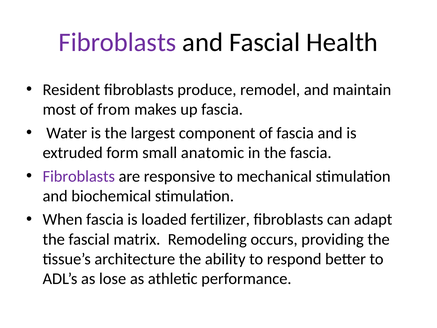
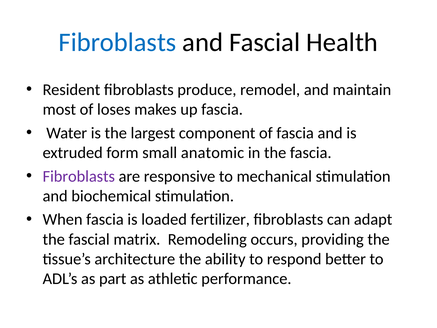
Fibroblasts colour: purple -> blue (117, 42)
from: from -> loses (114, 109)
lose: lose -> part (113, 278)
